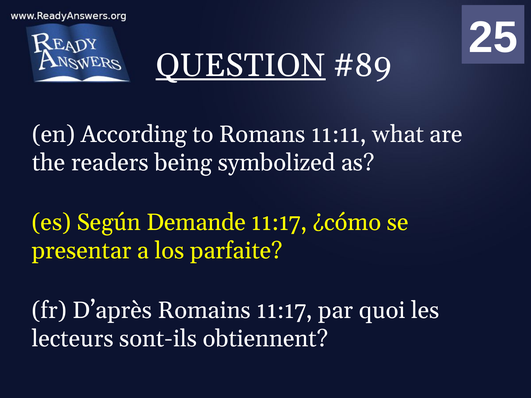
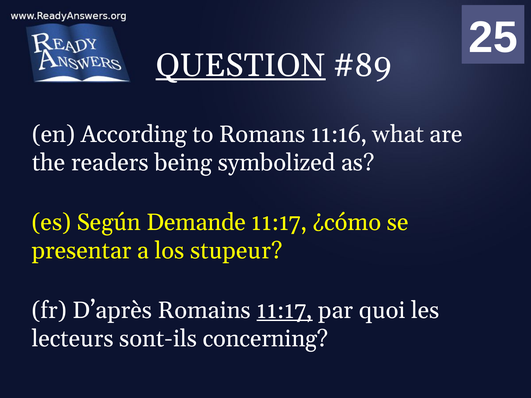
11:11: 11:11 -> 11:16 (339, 134)
parfaite: parfaite -> stupeur (236, 251)
11:17 underline: none -> present (285, 310)
obtiennent: obtiennent -> concerning (265, 339)
